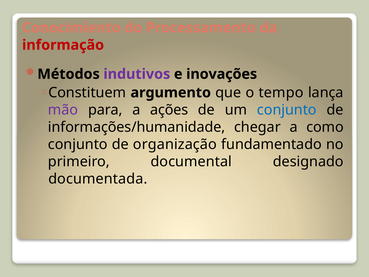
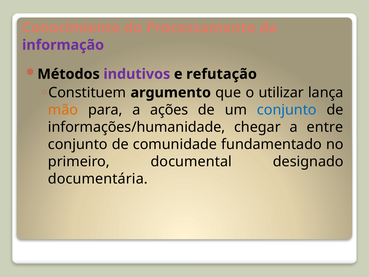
informação colour: red -> purple (63, 45)
inovações: inovações -> refutação (222, 74)
tempo: tempo -> utilizar (281, 93)
mão colour: purple -> orange (63, 110)
como: como -> entre (325, 127)
organização: organização -> comunidade (175, 144)
documentada: documentada -> documentária (98, 179)
